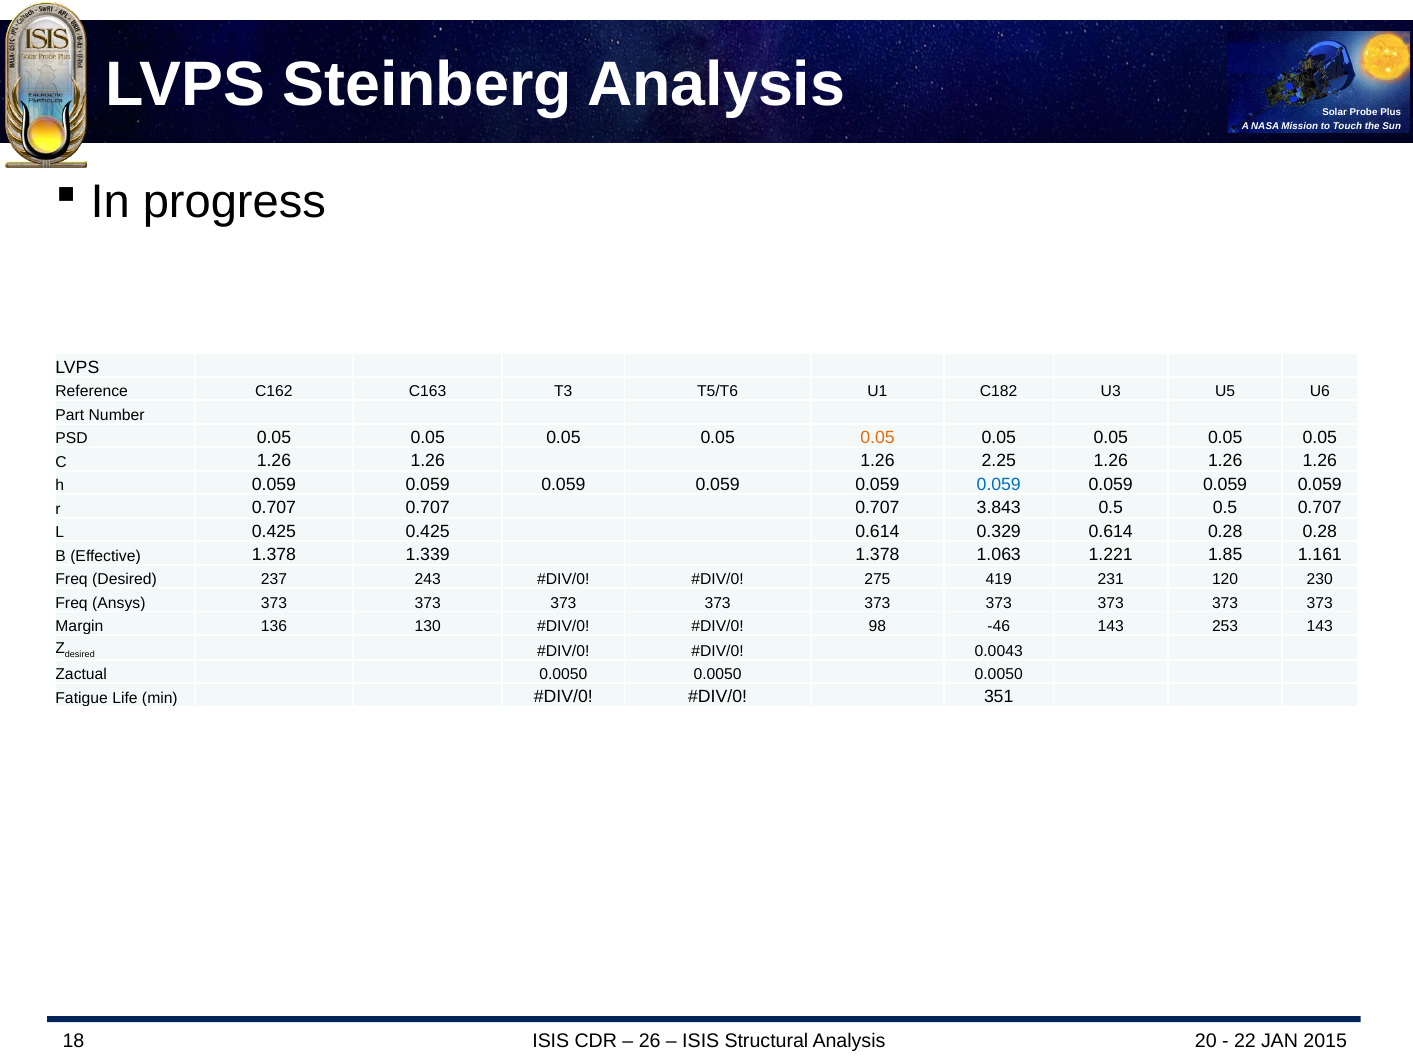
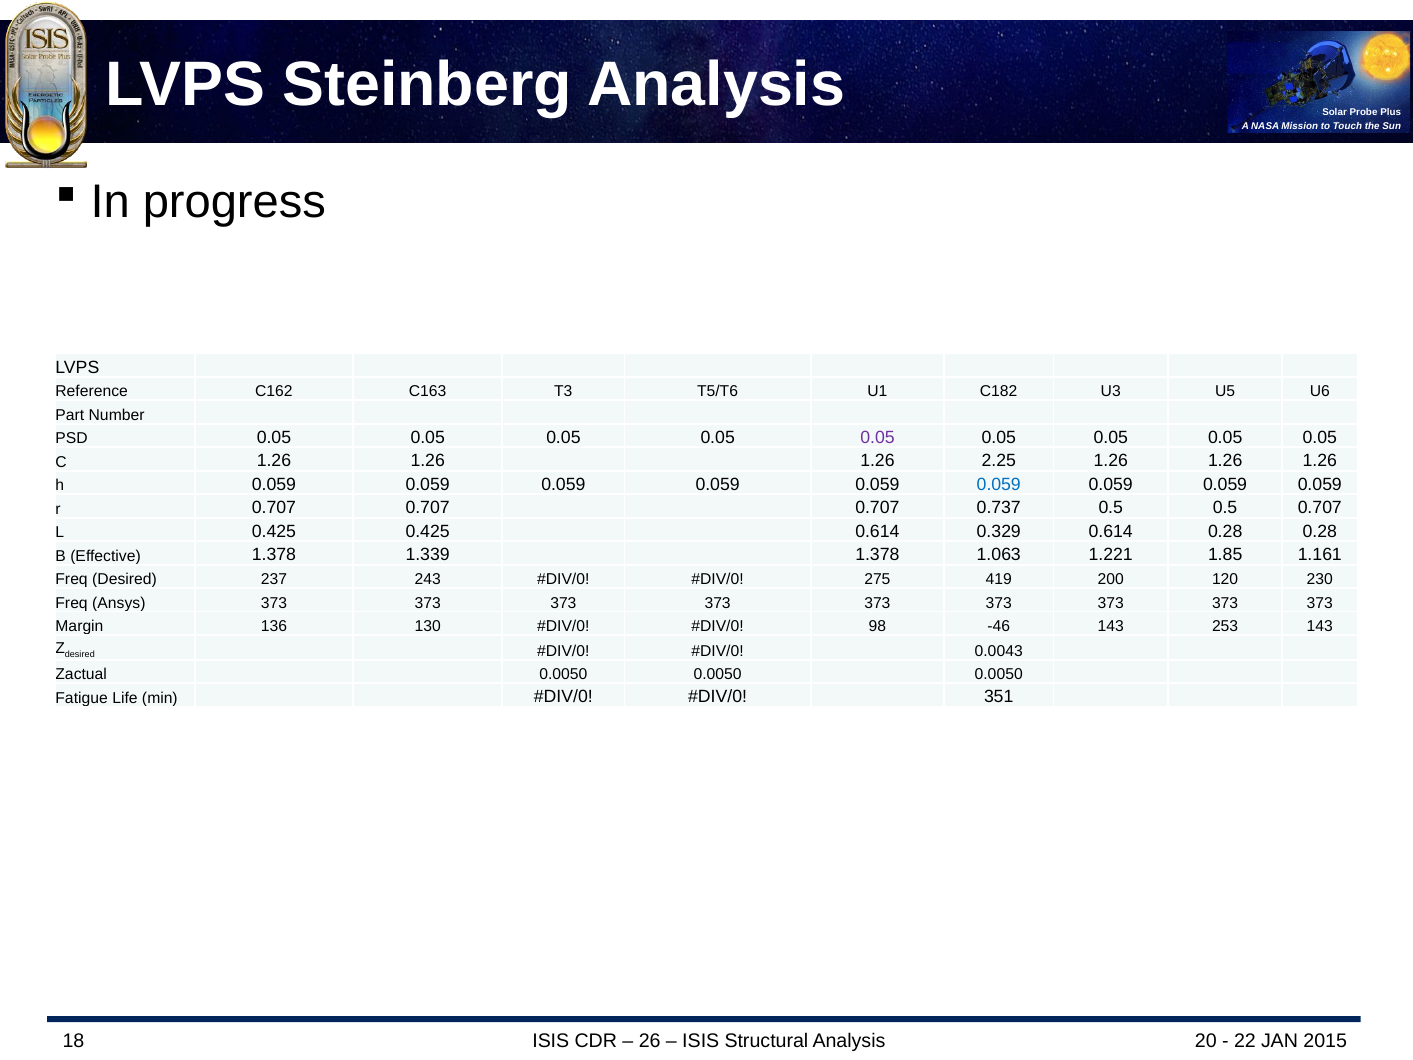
0.05 colour: orange -> purple (877, 438)
3.843: 3.843 -> 0.737 (999, 508)
231: 231 -> 200 (1111, 579)
